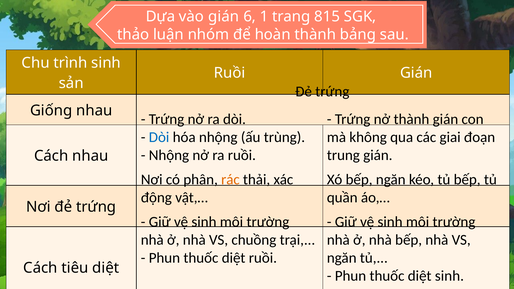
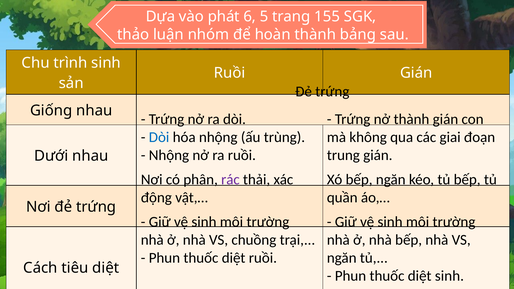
vào gián: gián -> phát (224, 17)
1: 1 -> 5 (264, 17)
815: 815 -> 155 (327, 17)
Cách: Cách -> Dưới (51, 156)
rác colour: orange -> purple (230, 180)
